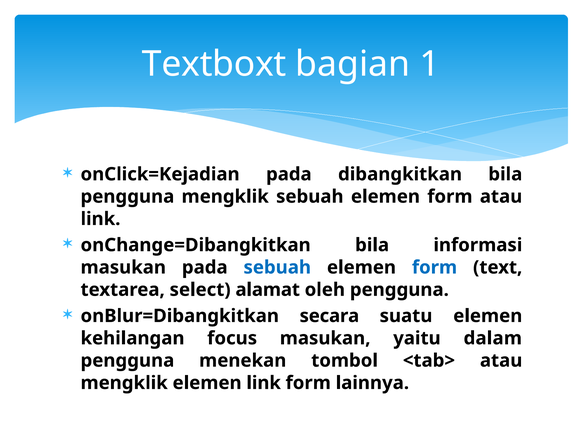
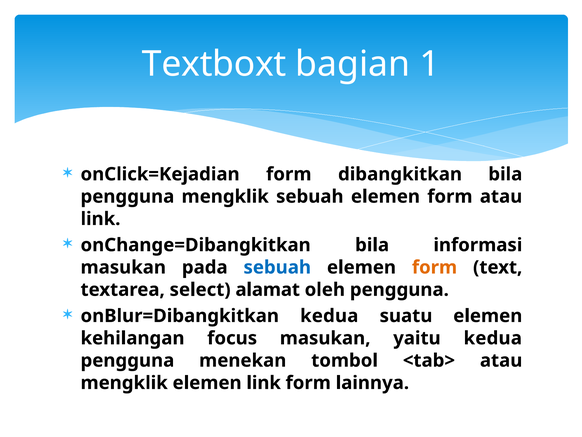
onClick=Kejadian pada: pada -> form (289, 174)
form colour: blue -> orange (435, 267)
onBlur=Dibangkitkan secara: secara -> kedua (329, 316)
yaitu dalam: dalam -> kedua (493, 338)
